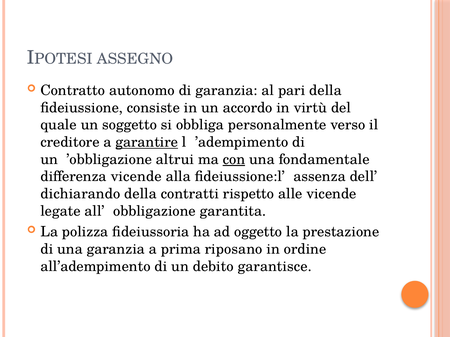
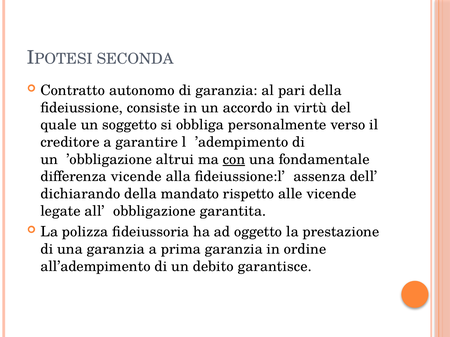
ASSEGNO: ASSEGNO -> SECONDA (135, 59)
garantire underline: present -> none (147, 142)
contratti: contratti -> mandato (190, 194)
prima riposano: riposano -> garanzia (234, 249)
